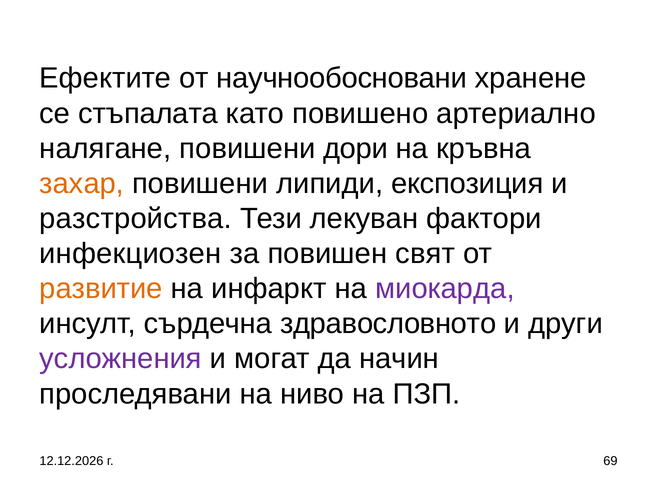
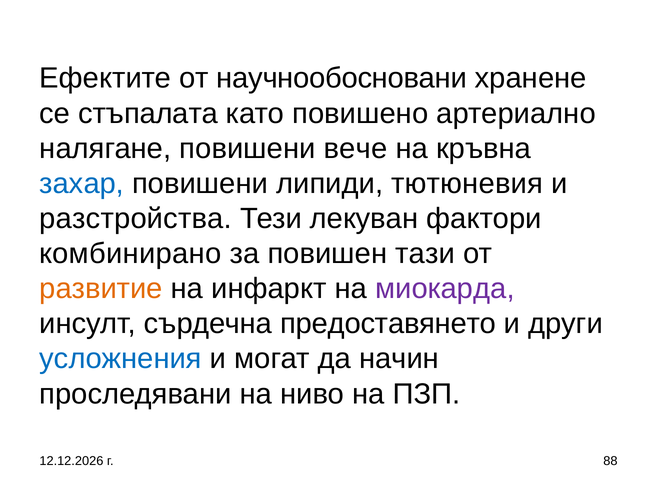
дори: дори -> вече (355, 148)
захар colour: orange -> blue (82, 183)
експозиция: експозиция -> тютюневия (467, 183)
инфекциозен: инфекциозен -> комбинирано (130, 253)
свят: свят -> тази (425, 253)
здравословното: здравословното -> предоставянето (388, 324)
усложнения colour: purple -> blue (121, 359)
69: 69 -> 88 (610, 461)
